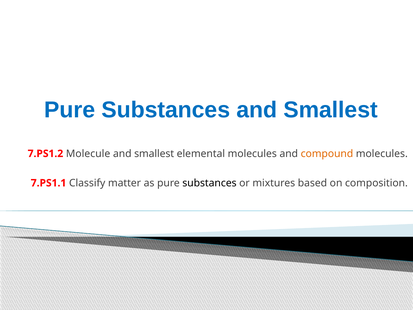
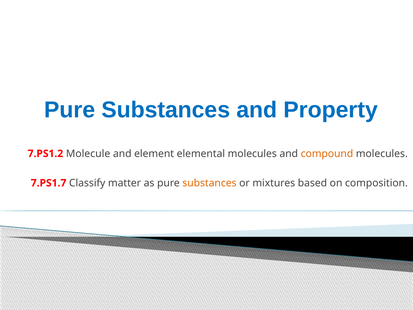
Substances and Smallest: Smallest -> Property (331, 110)
smallest: smallest -> element (154, 154)
7.PS1.1: 7.PS1.1 -> 7.PS1.7 (49, 183)
substances colour: black -> orange (209, 183)
